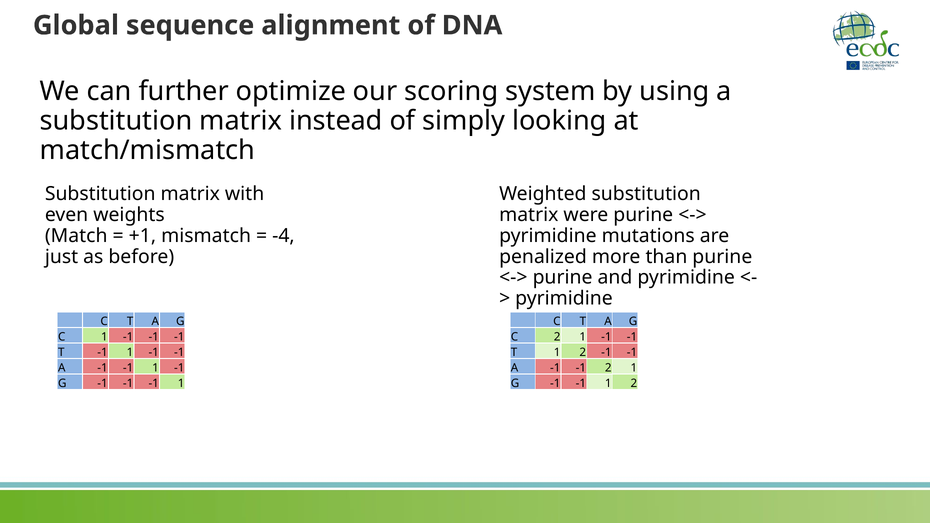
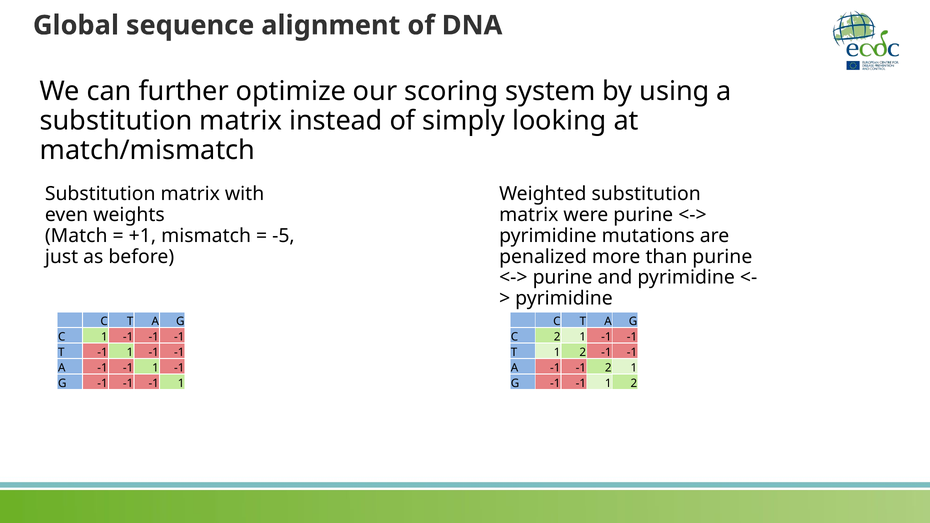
-4: -4 -> -5 (283, 236)
